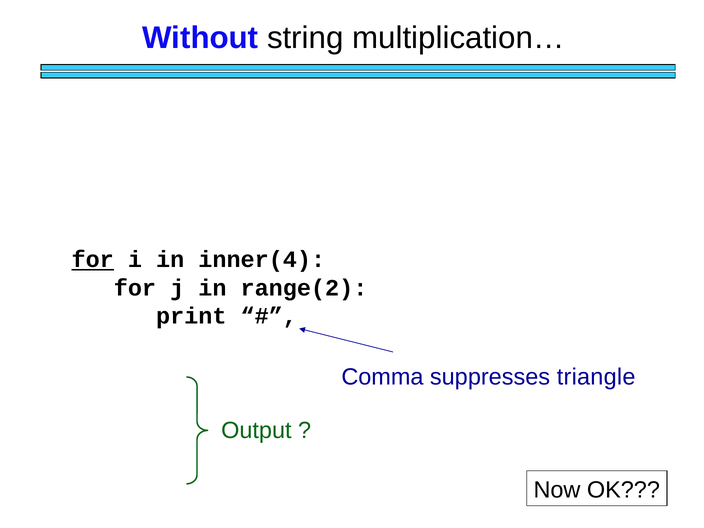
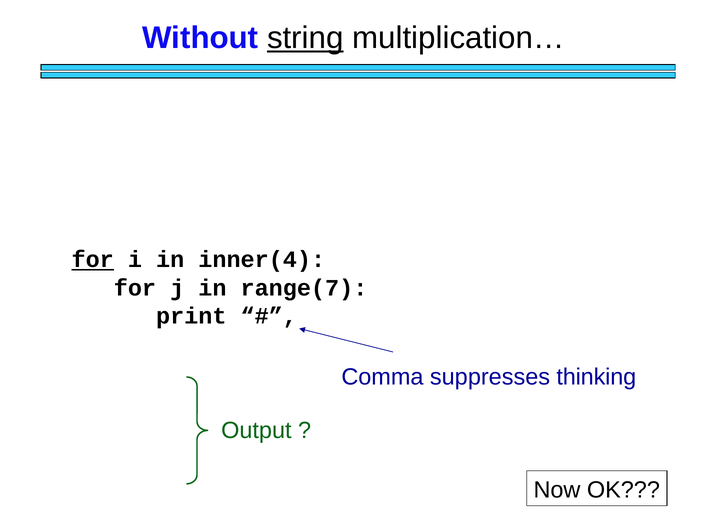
string underline: none -> present (305, 38)
range(2: range(2 -> range(7 (304, 288)
triangle: triangle -> thinking (596, 377)
